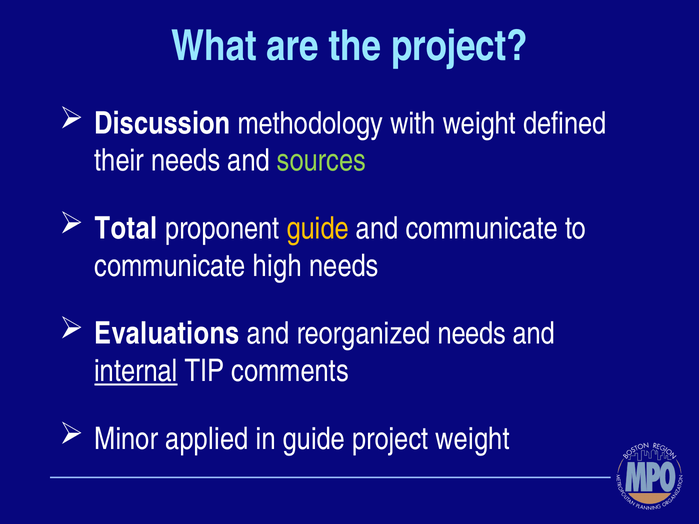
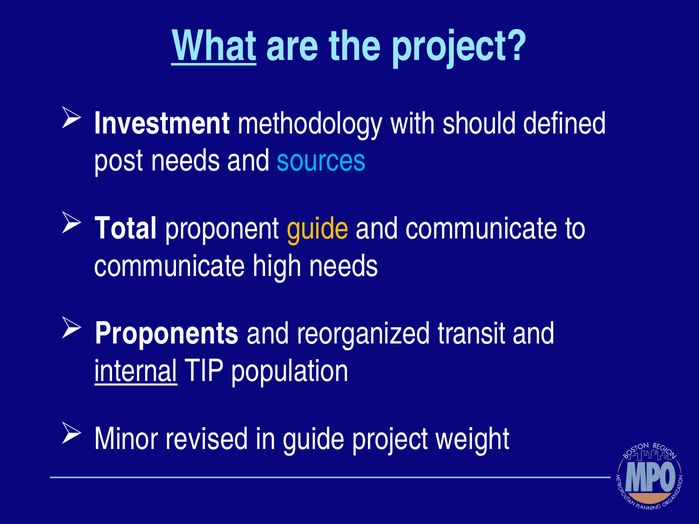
What underline: none -> present (214, 46)
Discussion: Discussion -> Investment (162, 123)
with weight: weight -> should (479, 123)
their: their -> post (119, 161)
sources colour: light green -> light blue (321, 161)
Evaluations: Evaluations -> Proponents (167, 334)
reorganized needs: needs -> transit (472, 334)
comments: comments -> population (290, 371)
applied: applied -> revised (207, 439)
